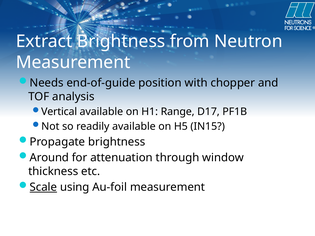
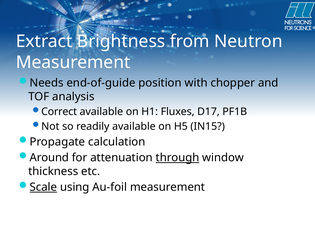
Vertical: Vertical -> Correct (59, 112)
Range: Range -> Fluxes (178, 112)
Propagate brightness: brightness -> calculation (117, 142)
through underline: none -> present (177, 158)
